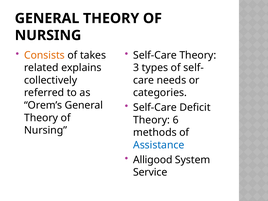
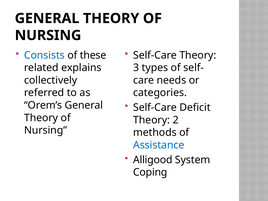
Consists colour: orange -> blue (44, 55)
takes: takes -> these (93, 55)
6: 6 -> 2 (176, 120)
Service: Service -> Coping (150, 172)
